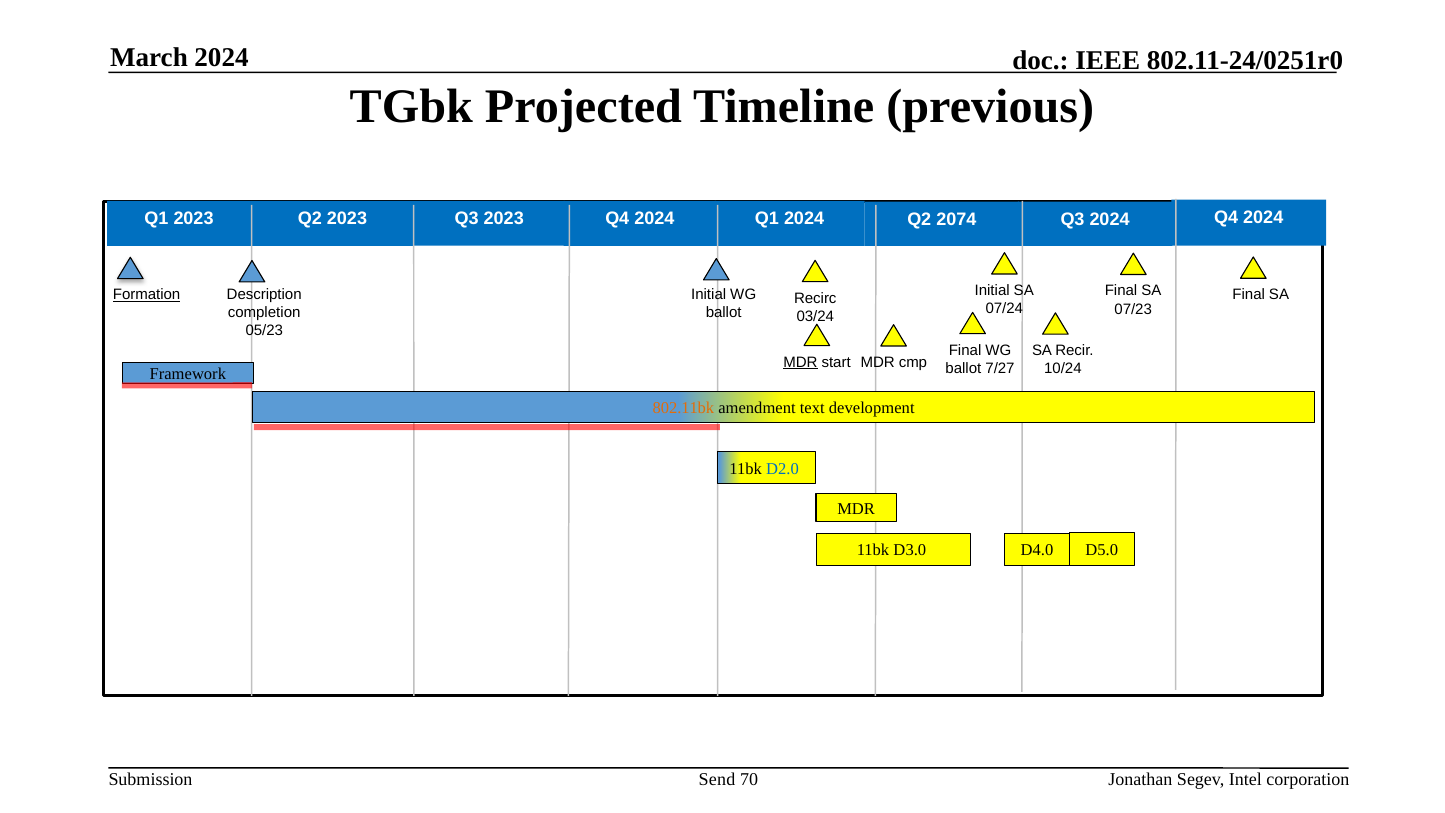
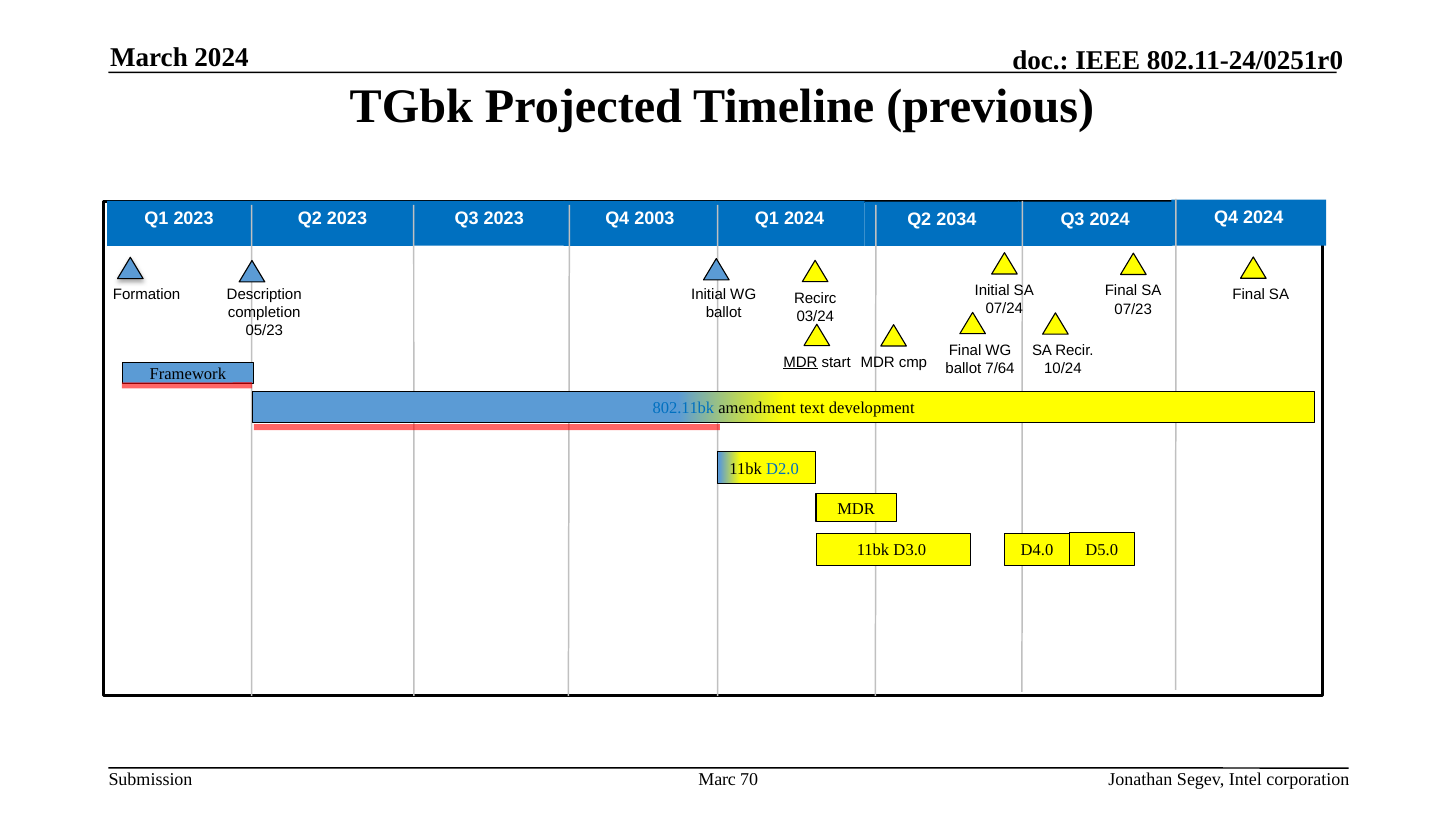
2023 Q4 2024: 2024 -> 2003 (654, 218)
2074: 2074 -> 2034 (956, 219)
Formation underline: present -> none (147, 295)
7/27: 7/27 -> 7/64 (1000, 368)
802.11bk colour: orange -> blue (683, 408)
Send: Send -> Marc (717, 780)
